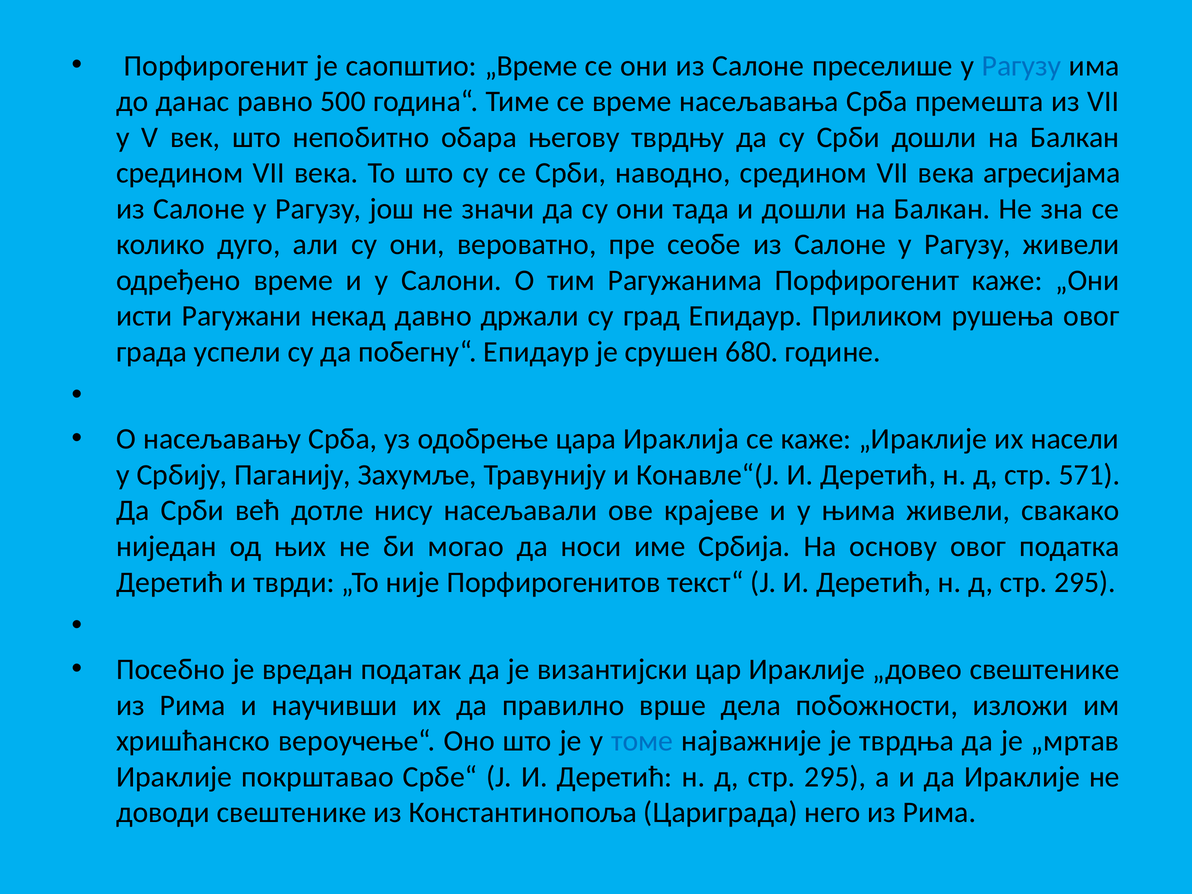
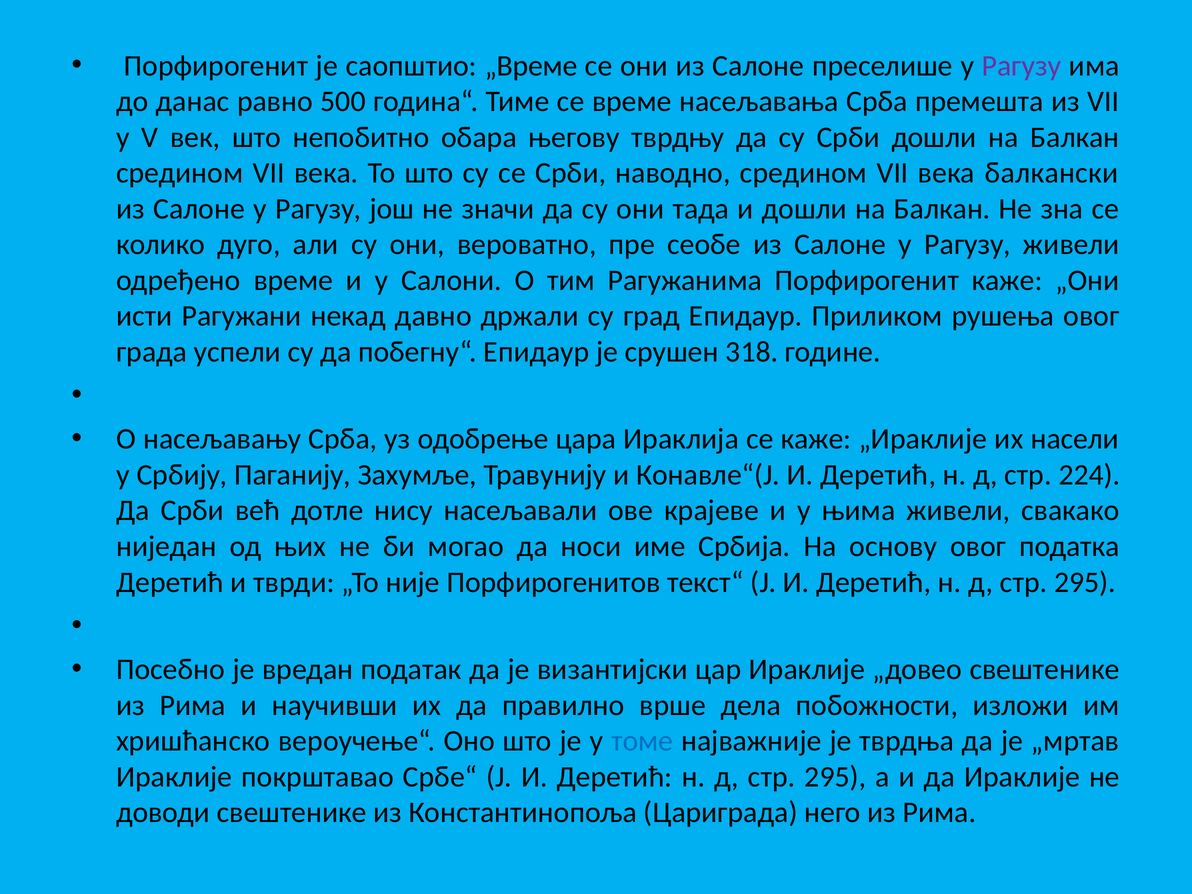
Рагузу colour: blue -> purple (1021, 66)
агресијама: агресијама -> балкански (1052, 173)
680: 680 -> 318 (752, 352)
571: 571 -> 224 (1089, 475)
